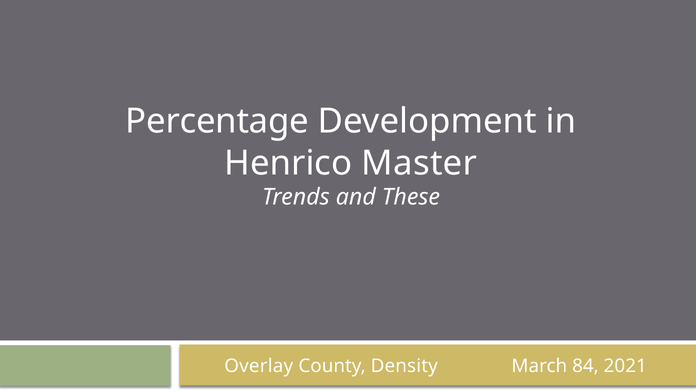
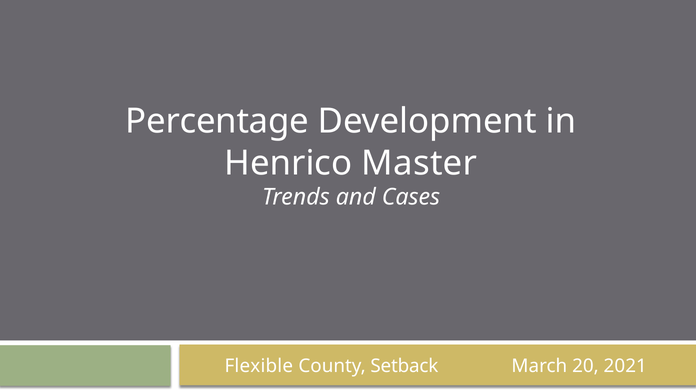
These: These -> Cases (411, 197)
Overlay: Overlay -> Flexible (259, 366)
Density: Density -> Setback (404, 366)
84: 84 -> 20 (585, 366)
